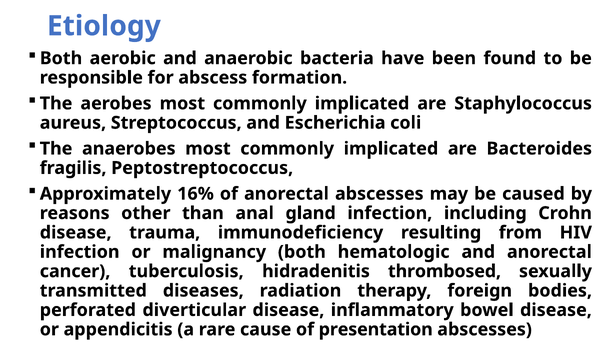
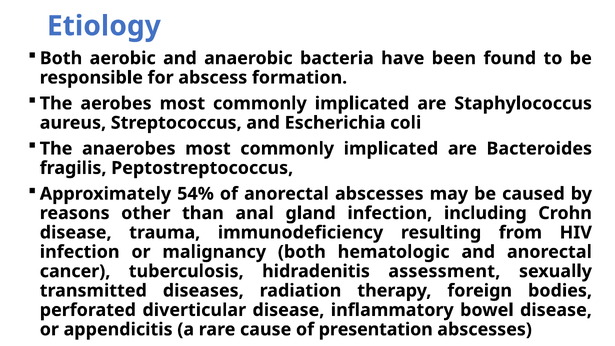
16%: 16% -> 54% (196, 194)
thrombosed: thrombosed -> assessment (444, 271)
